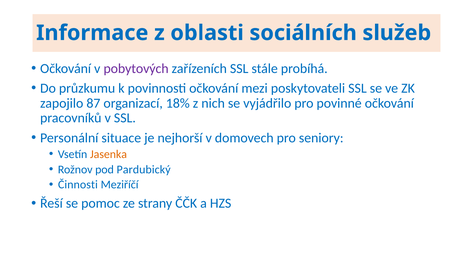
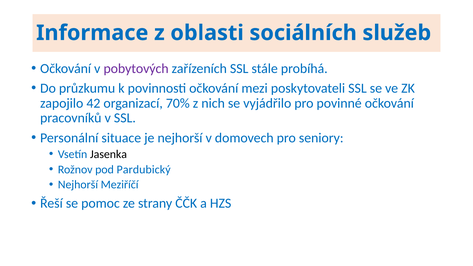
87: 87 -> 42 (93, 103)
18%: 18% -> 70% (178, 103)
Jasenka colour: orange -> black (108, 154)
Činnosti: Činnosti -> Nejhorší (78, 185)
